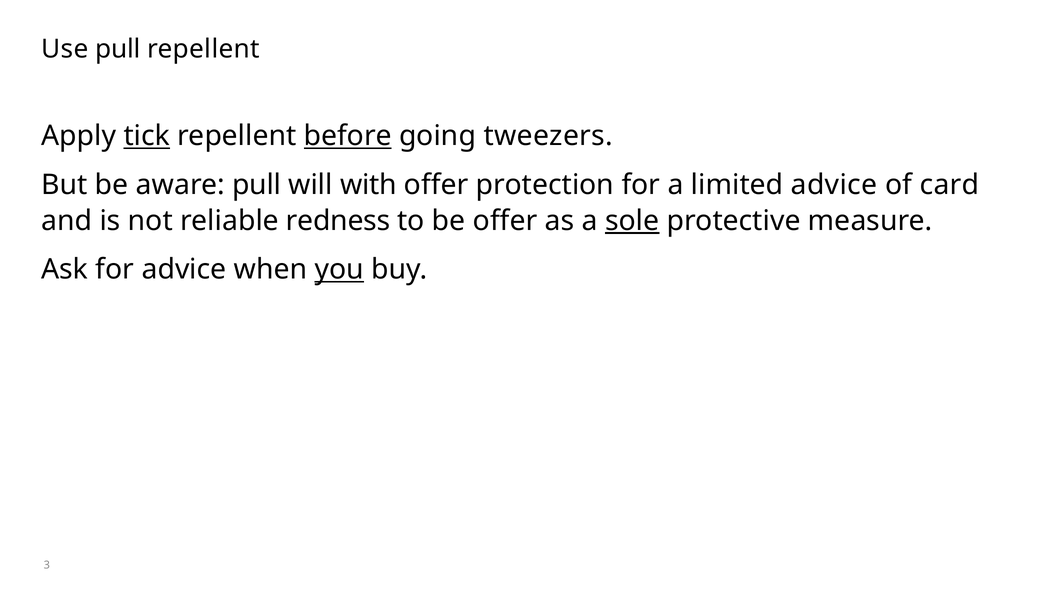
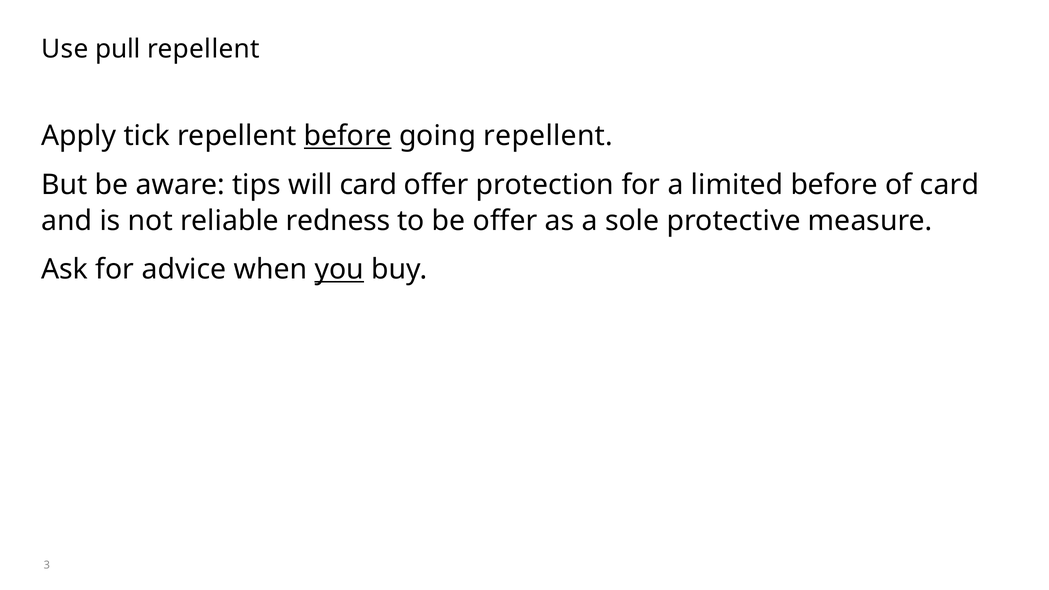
tick underline: present -> none (147, 136)
going tweezers: tweezers -> repellent (548, 136)
aware pull: pull -> tips (257, 185)
will with: with -> card (369, 185)
limited advice: advice -> before (834, 185)
sole underline: present -> none (632, 221)
